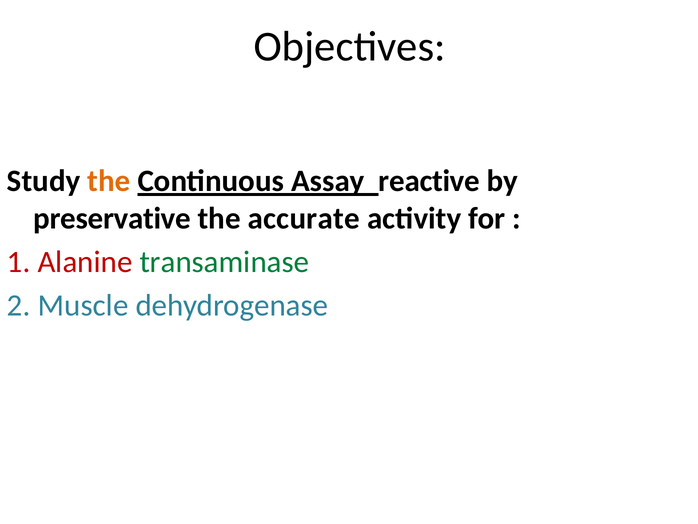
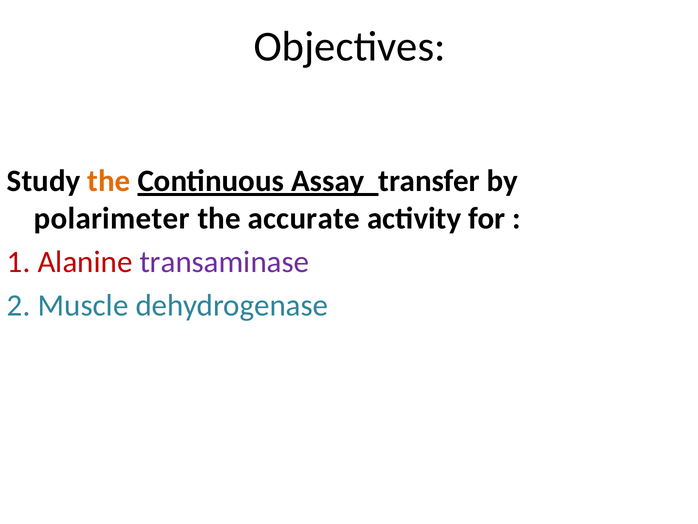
reactive: reactive -> transfer (429, 181)
preservative: preservative -> polarimeter (112, 218)
transaminase colour: green -> purple (224, 262)
